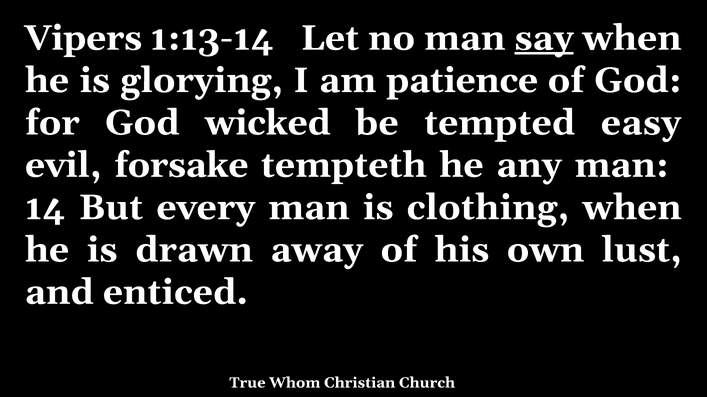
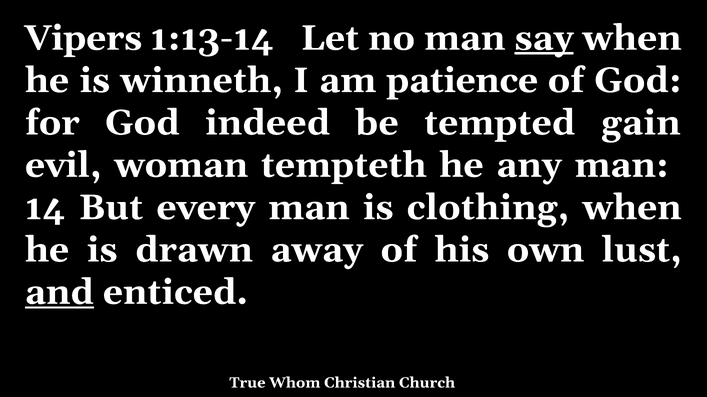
glorying: glorying -> winneth (202, 81)
wicked: wicked -> indeed (268, 123)
easy: easy -> gain (641, 123)
forsake: forsake -> woman (181, 165)
and underline: none -> present (59, 293)
